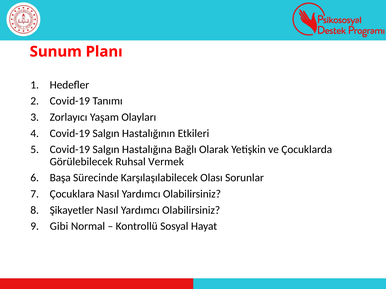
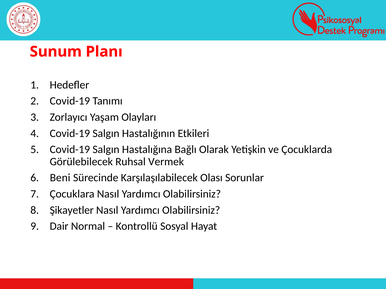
Başa: Başa -> Beni (60, 178)
Gibi: Gibi -> Dair (59, 227)
